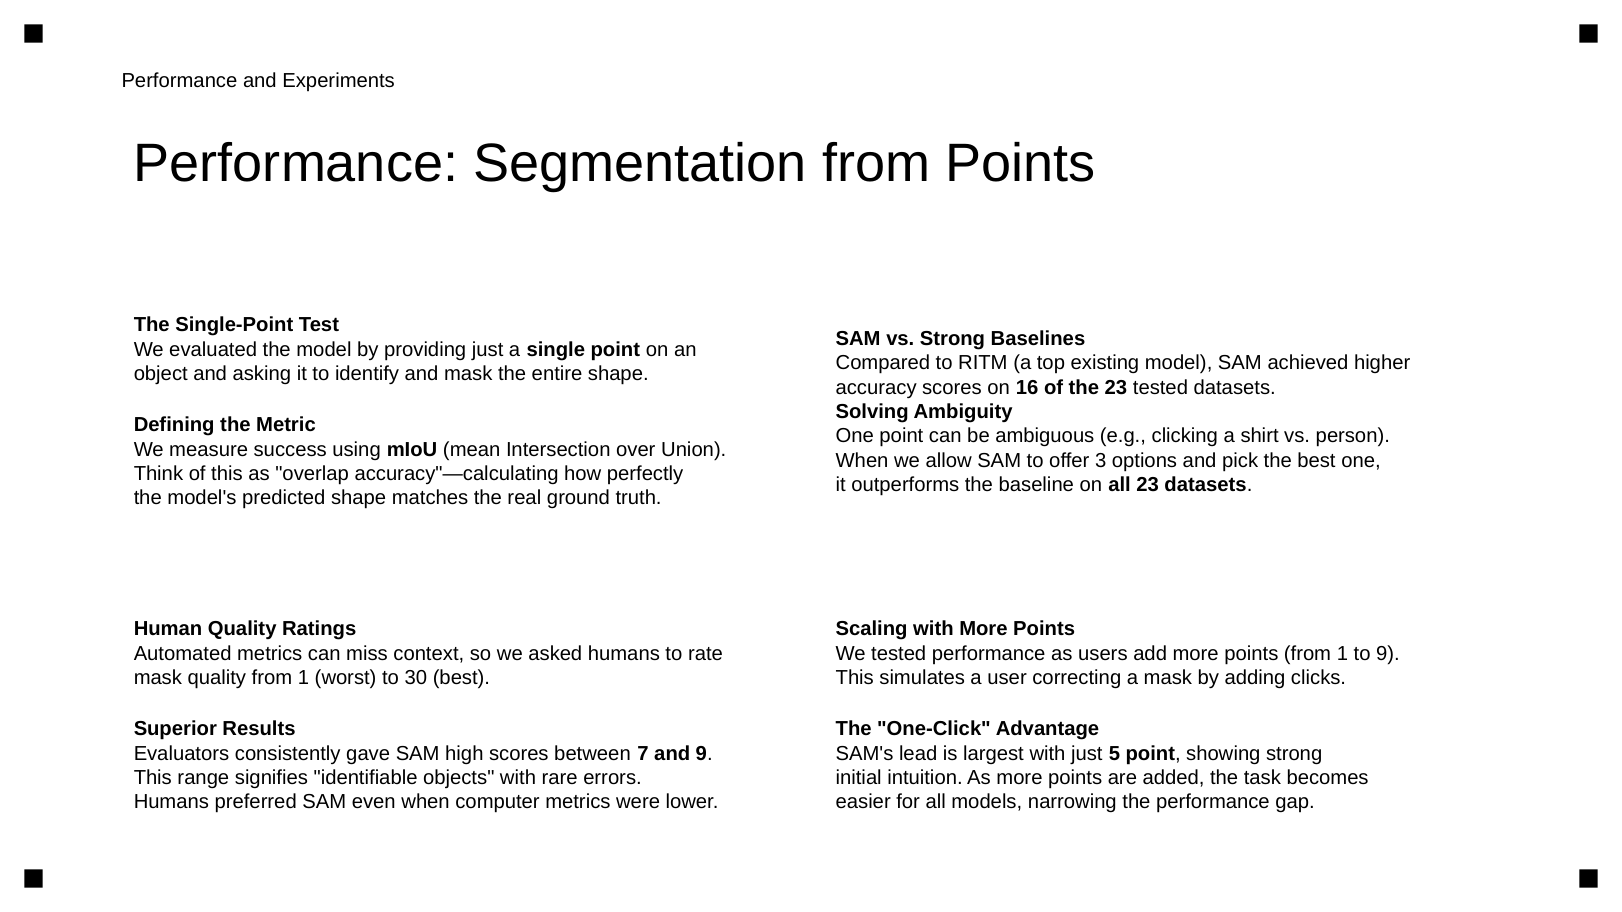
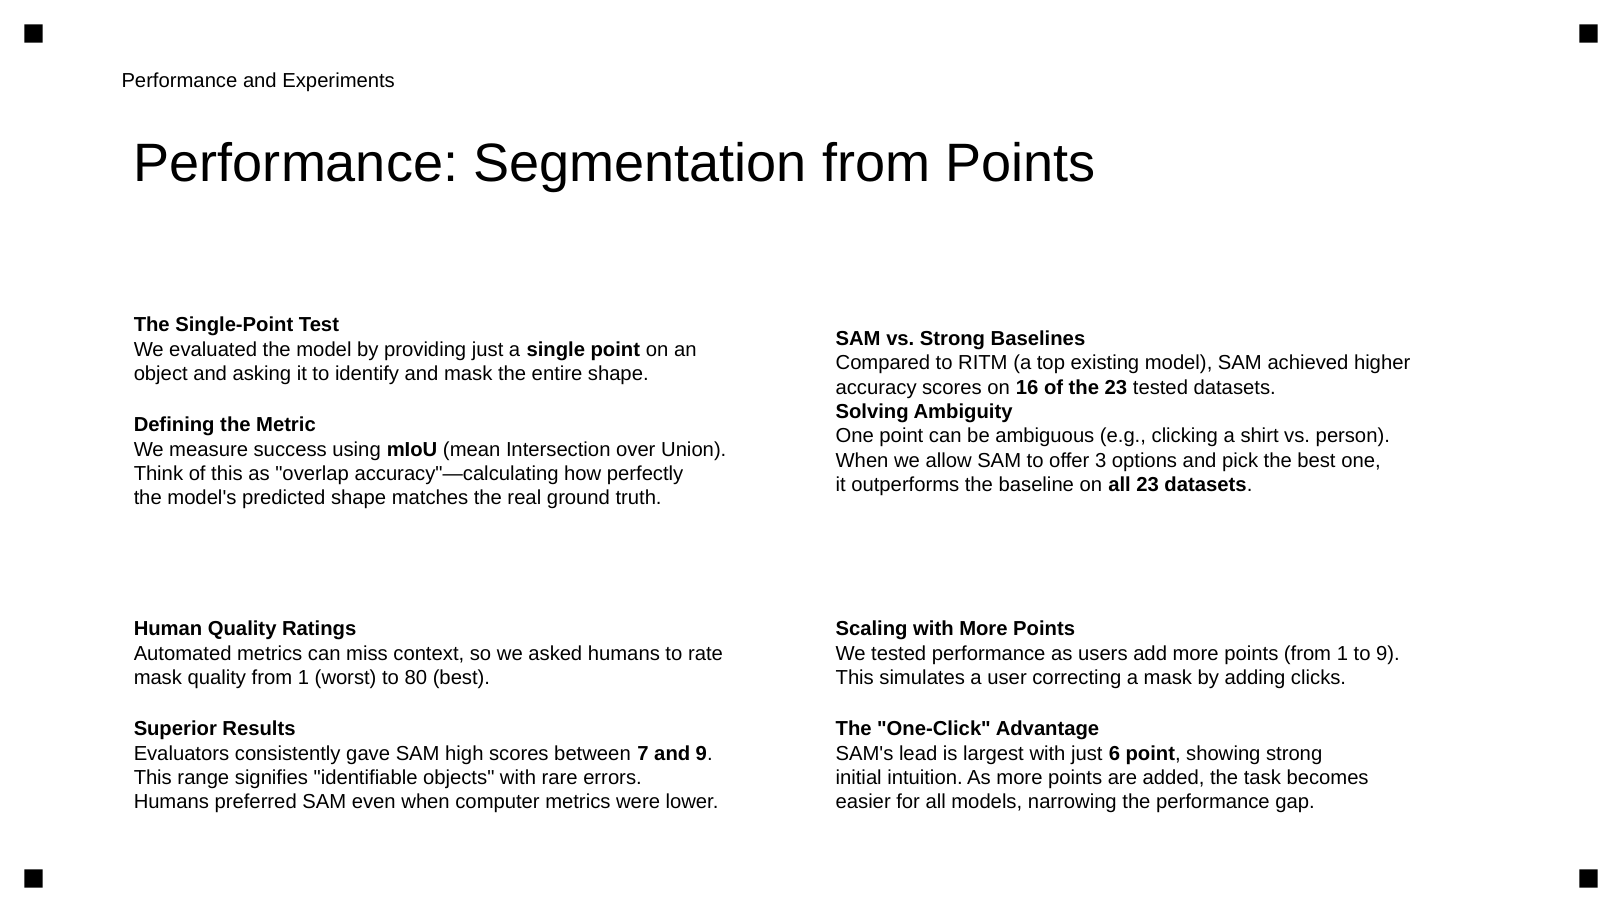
30: 30 -> 80 (416, 678)
5: 5 -> 6 (1114, 754)
